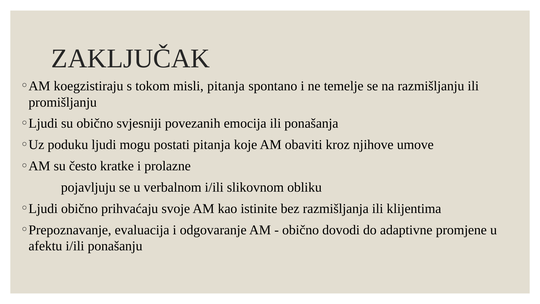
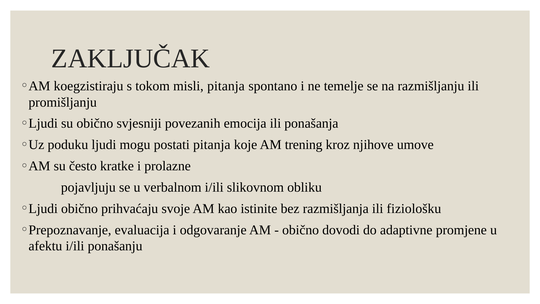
obaviti: obaviti -> trening (304, 145)
klijentima: klijentima -> fiziološku (414, 209)
